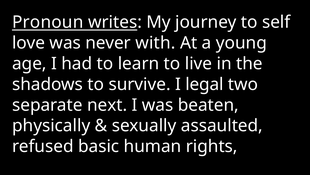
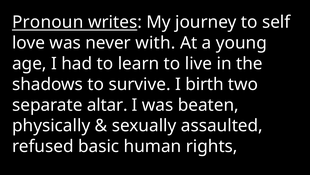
legal: legal -> birth (205, 84)
next: next -> altar (107, 105)
